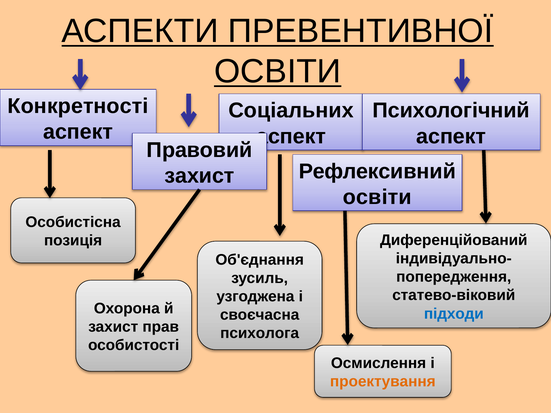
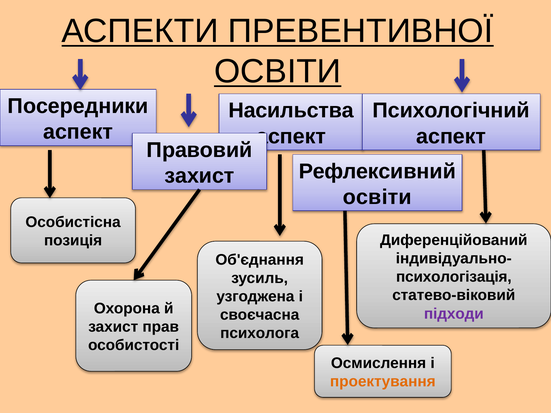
Конкретності: Конкретності -> Посередники (78, 106)
Соціальних: Соціальних -> Насильства (291, 111)
попередження: попередження -> психологізація (454, 277)
підходи colour: blue -> purple (454, 314)
